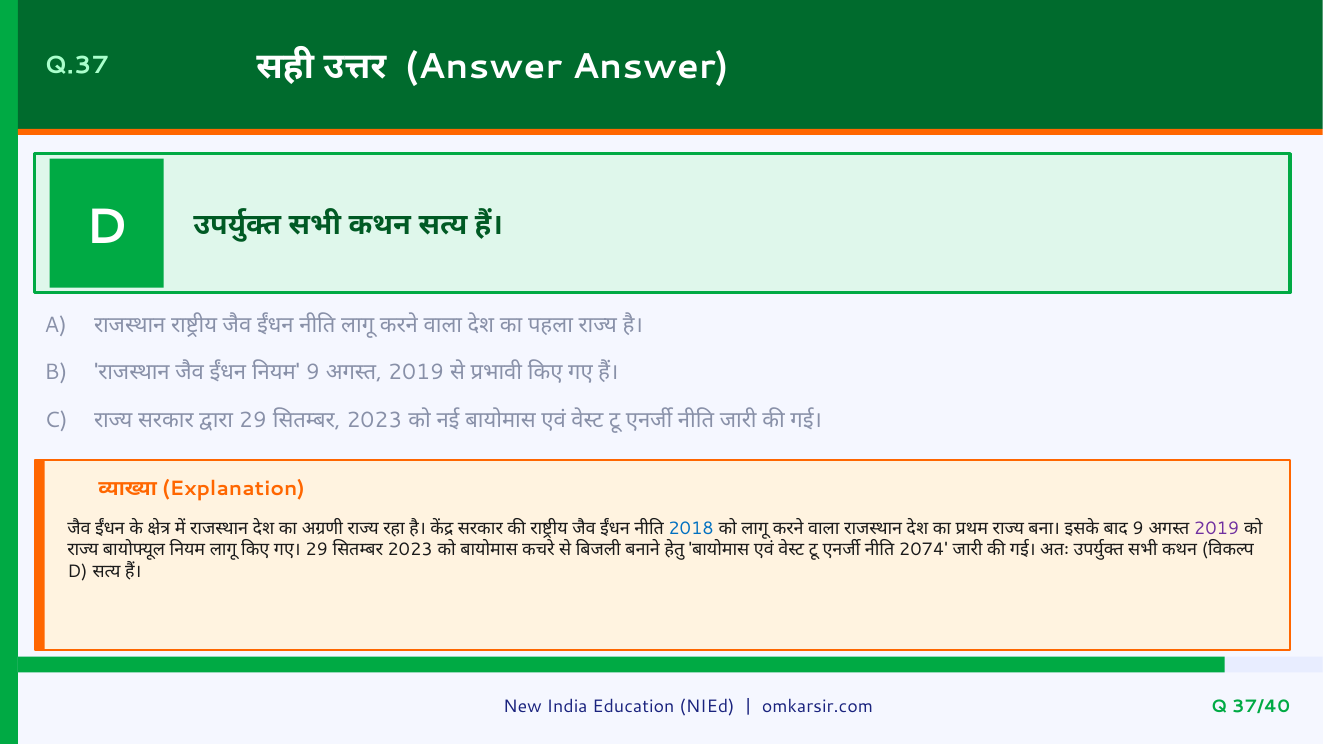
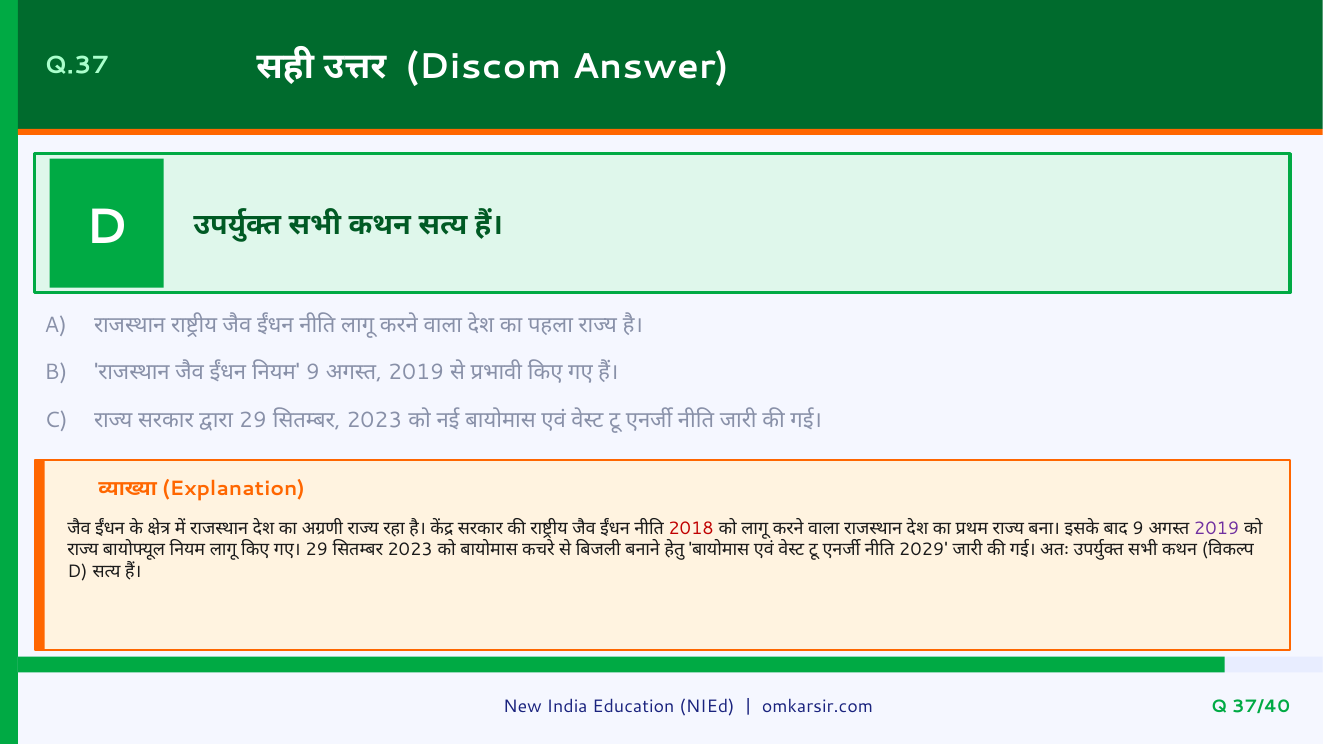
Answer: Answer -> Discom (483, 67)
2018 colour: blue -> red (691, 529)
2074: 2074 -> 2029 (923, 550)
